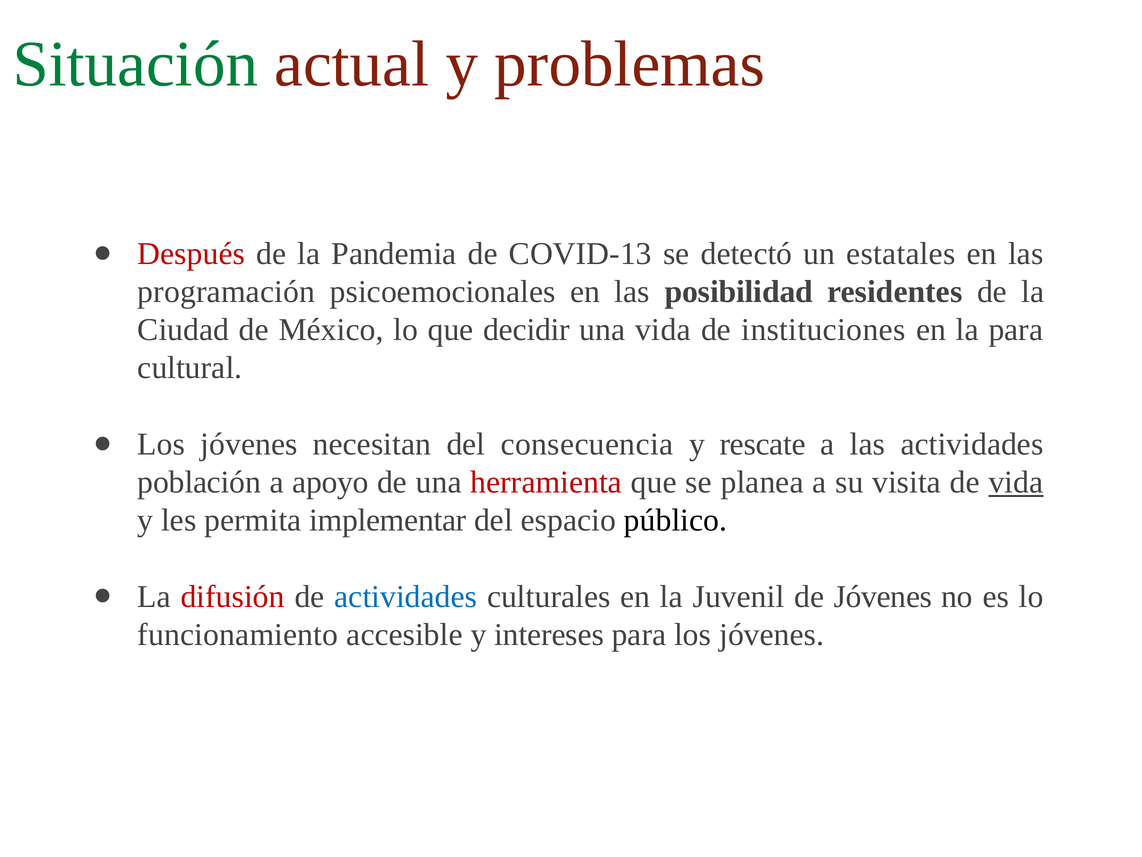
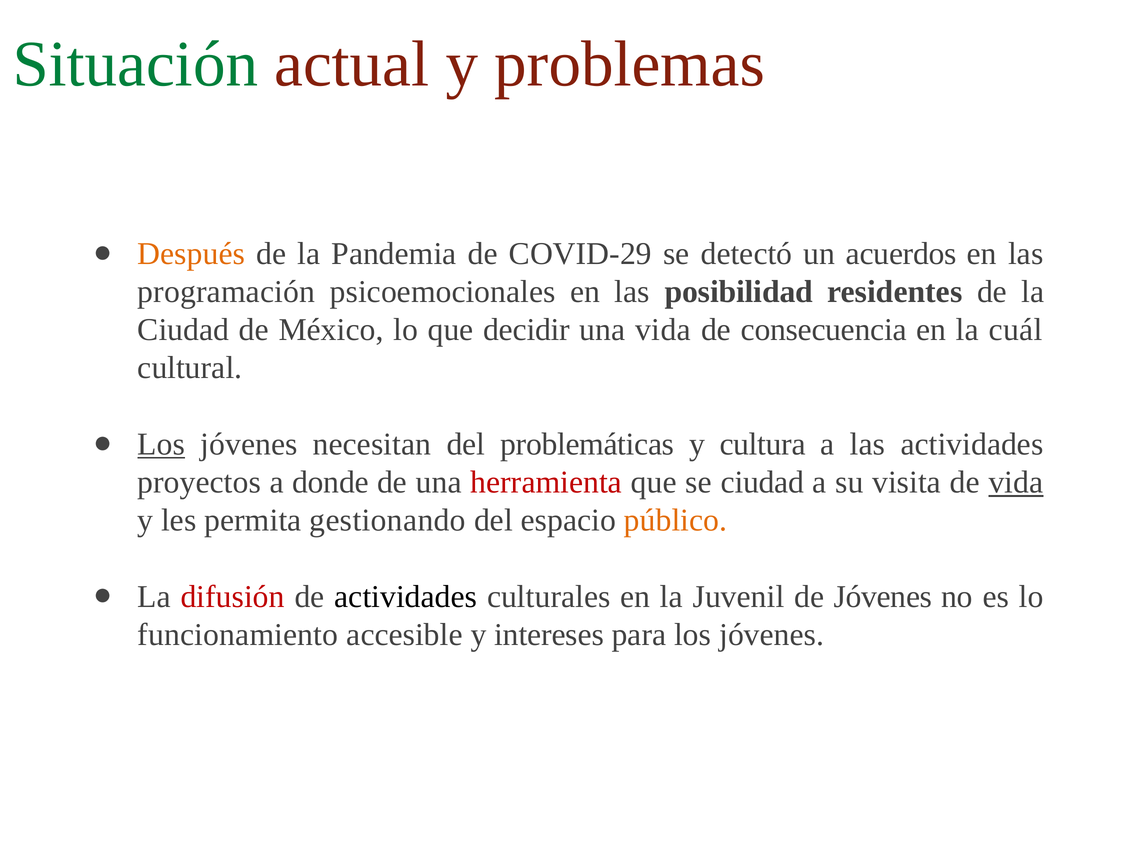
Después colour: red -> orange (191, 253)
COVID-13: COVID-13 -> COVID-29 (580, 253)
estatales: estatales -> acuerdos (901, 253)
instituciones: instituciones -> consecuencia (824, 330)
la para: para -> cuál (1016, 330)
Los underline: none -> present (161, 444)
consecuencia: consecuencia -> problemáticas (587, 444)
rescate: rescate -> cultura (763, 444)
población: población -> proyectos (199, 482)
apoyo: apoyo -> donde (331, 482)
se planea: planea -> ciudad (762, 482)
implementar: implementar -> gestionando (388, 520)
público colour: black -> orange (676, 520)
actividades colour: blue -> black (406, 596)
